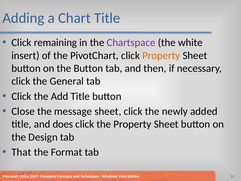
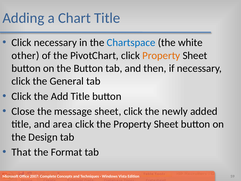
Click remaining: remaining -> necessary (55, 43)
Chartspace colour: purple -> blue (131, 43)
insert: insert -> other (25, 55)
does: does -> area (63, 124)
